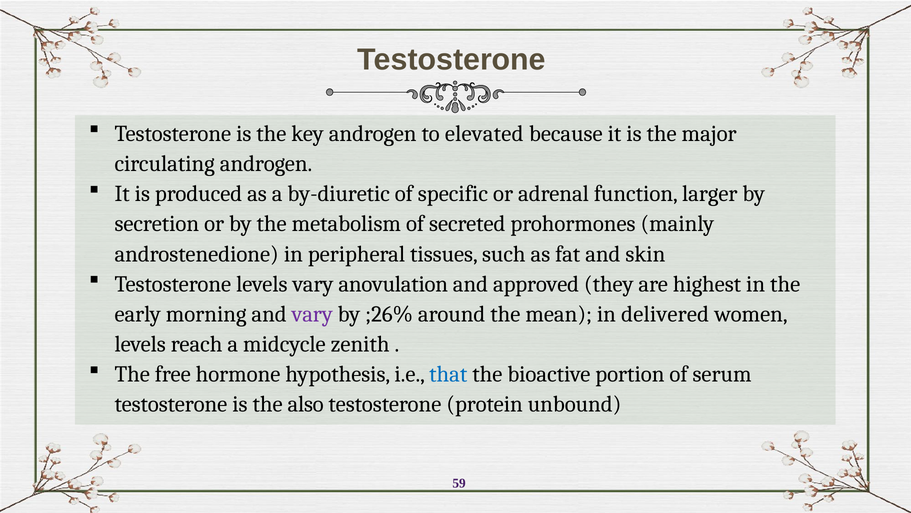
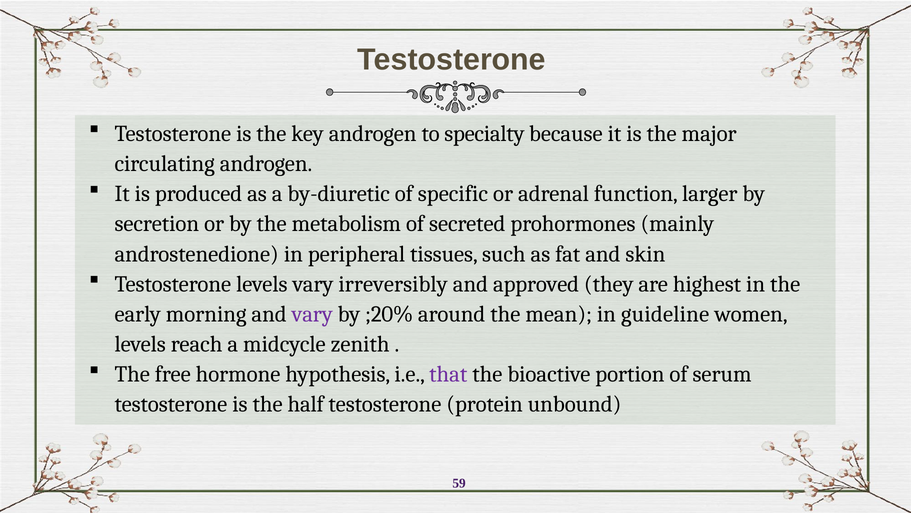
elevated: elevated -> specialty (484, 134)
anovulation: anovulation -> irreversibly (393, 284)
;26%: ;26% -> ;20% (389, 314)
delivered: delivered -> guideline (665, 314)
that colour: blue -> purple (448, 374)
also: also -> half (306, 404)
